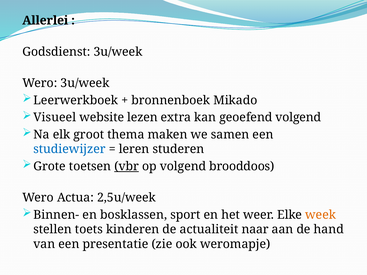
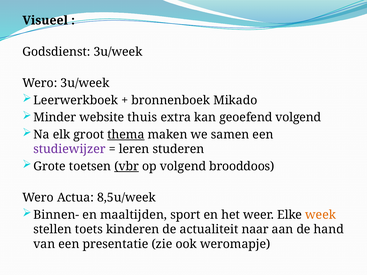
Allerlei: Allerlei -> Visueel (45, 20)
Visueel: Visueel -> Minder (55, 118)
lezen: lezen -> thuis (142, 118)
thema underline: none -> present (126, 135)
studiewijzer colour: blue -> purple (70, 149)
2,5u/week: 2,5u/week -> 8,5u/week (126, 198)
bosklassen: bosklassen -> maaltijden (134, 215)
